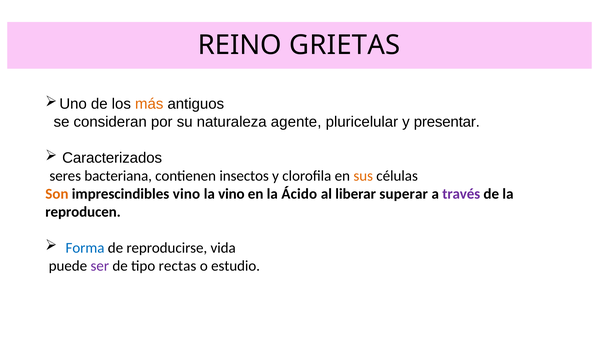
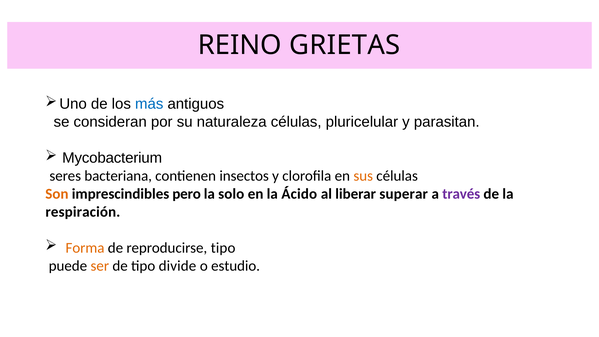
más colour: orange -> blue (149, 104)
naturaleza agente: agente -> células (296, 122)
presentar: presentar -> parasitan (447, 122)
Caracterizados: Caracterizados -> Mycobacterium (112, 158)
imprescindibles vino: vino -> pero (187, 194)
la vino: vino -> solo (231, 194)
reproducen: reproducen -> respiración (83, 212)
Forma colour: blue -> orange (85, 248)
reproducirse vida: vida -> tipo (223, 248)
ser colour: purple -> orange (100, 266)
rectas: rectas -> divide (177, 266)
